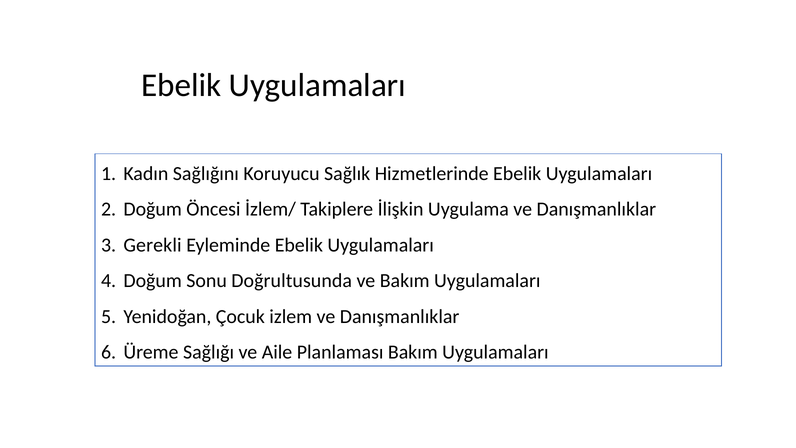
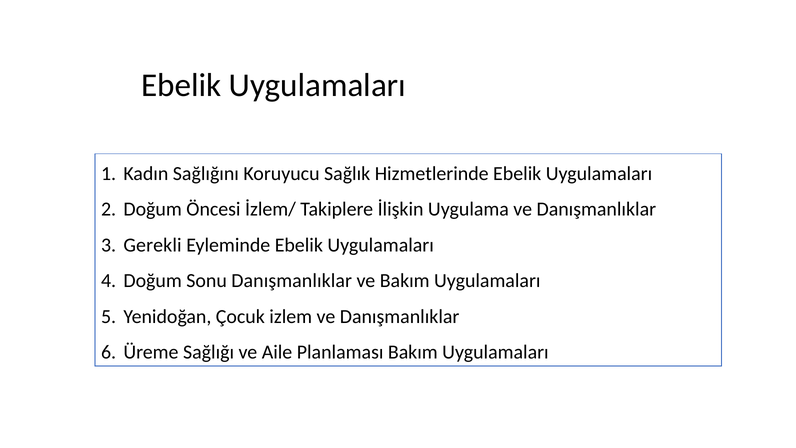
Sonu Doğrultusunda: Doğrultusunda -> Danışmanlıklar (292, 281)
